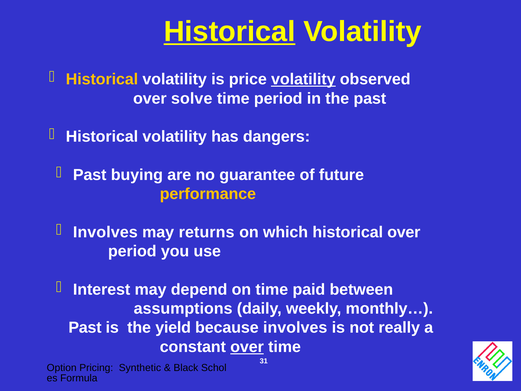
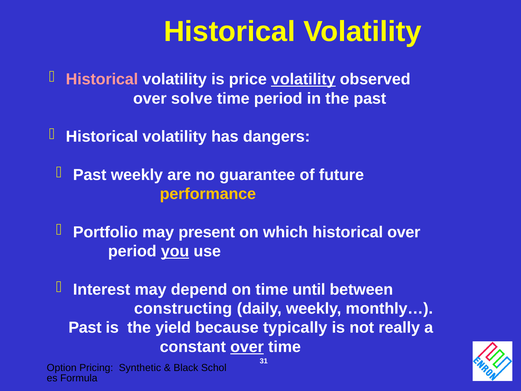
Historical underline: present -> none (230, 32)
Historical colour: yellow -> pink (102, 79)
Past buying: buying -> weekly (137, 175)
Involves: Involves -> Portfolio (105, 232)
returns: returns -> present (207, 232)
you underline: none -> present (175, 251)
paid: paid -> until (309, 289)
assumptions: assumptions -> constructing (183, 308)
because involves: involves -> typically (295, 328)
